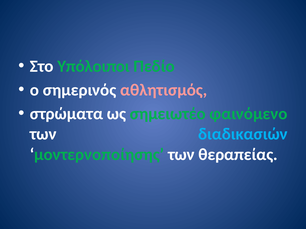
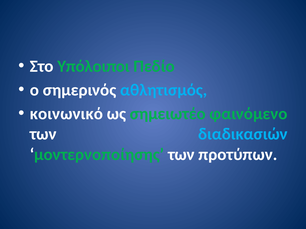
αθλητισμός colour: pink -> light blue (164, 90)
στρώματα: στρώματα -> κοινωνικό (66, 114)
θεραπείας: θεραπείας -> προτύπων (238, 155)
